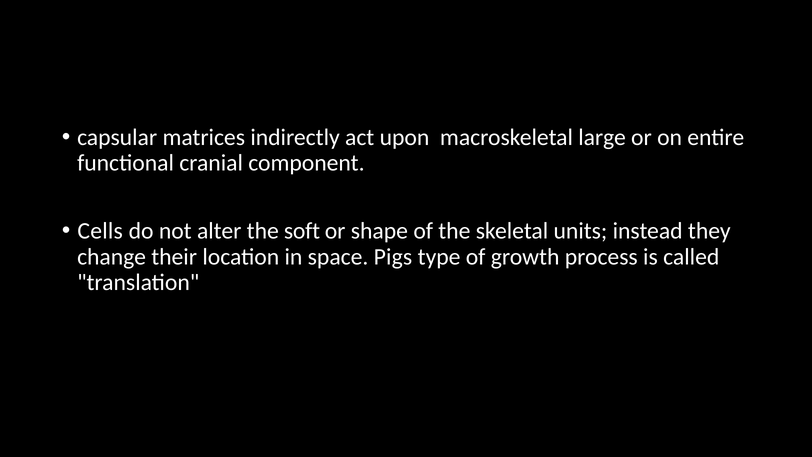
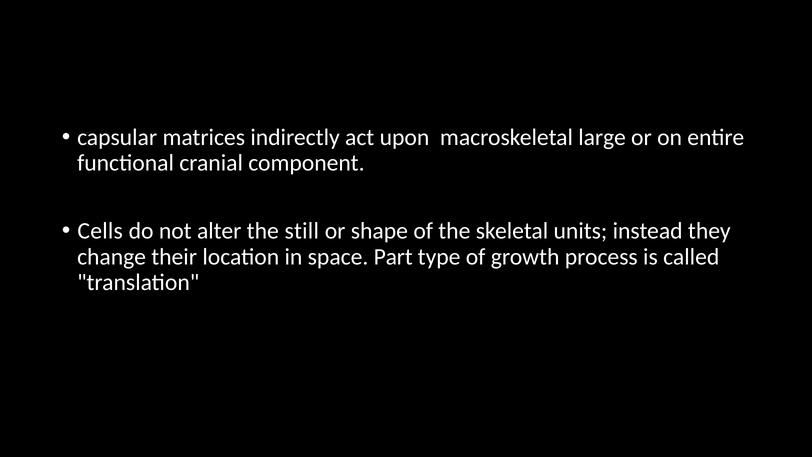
soft: soft -> still (302, 231)
Pigs: Pigs -> Part (393, 257)
